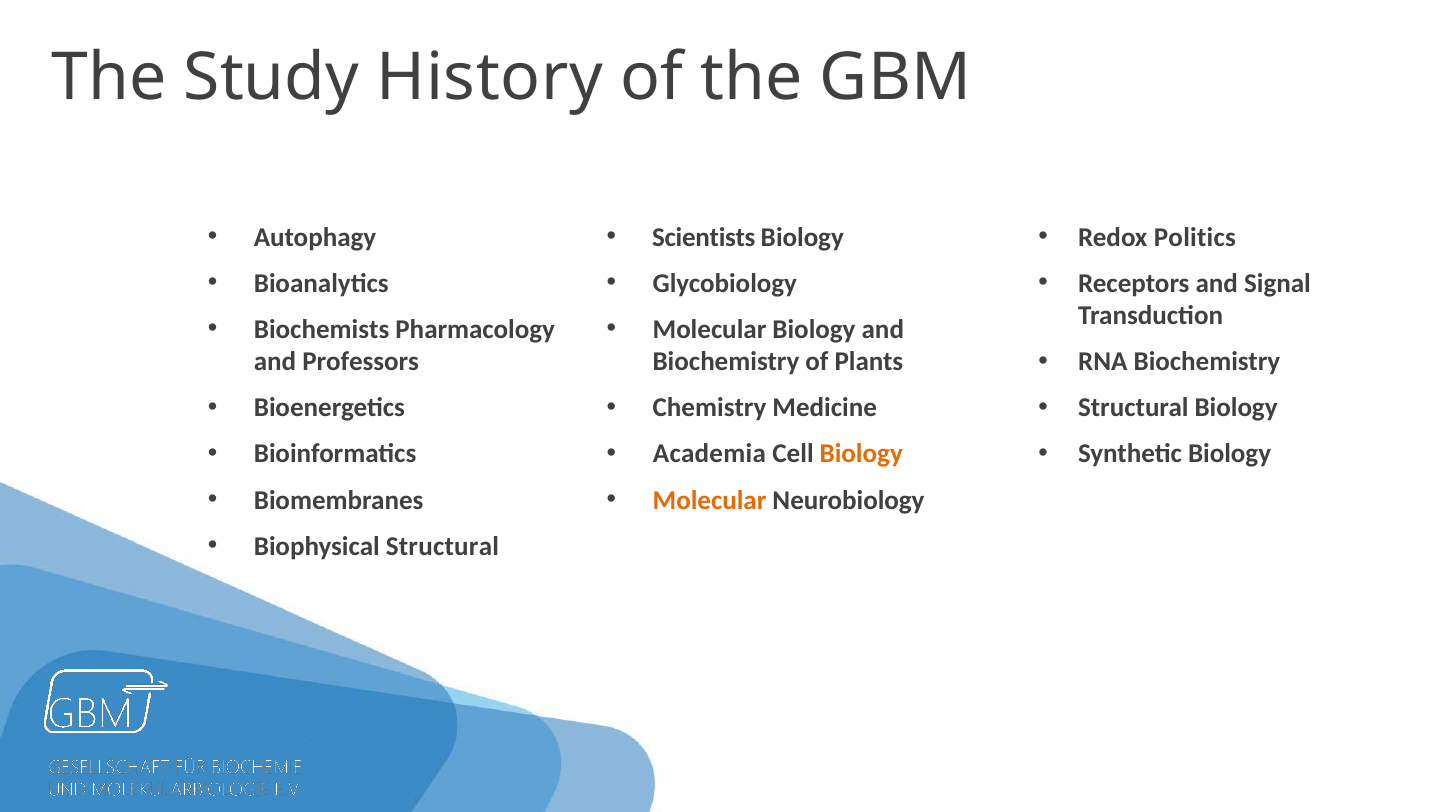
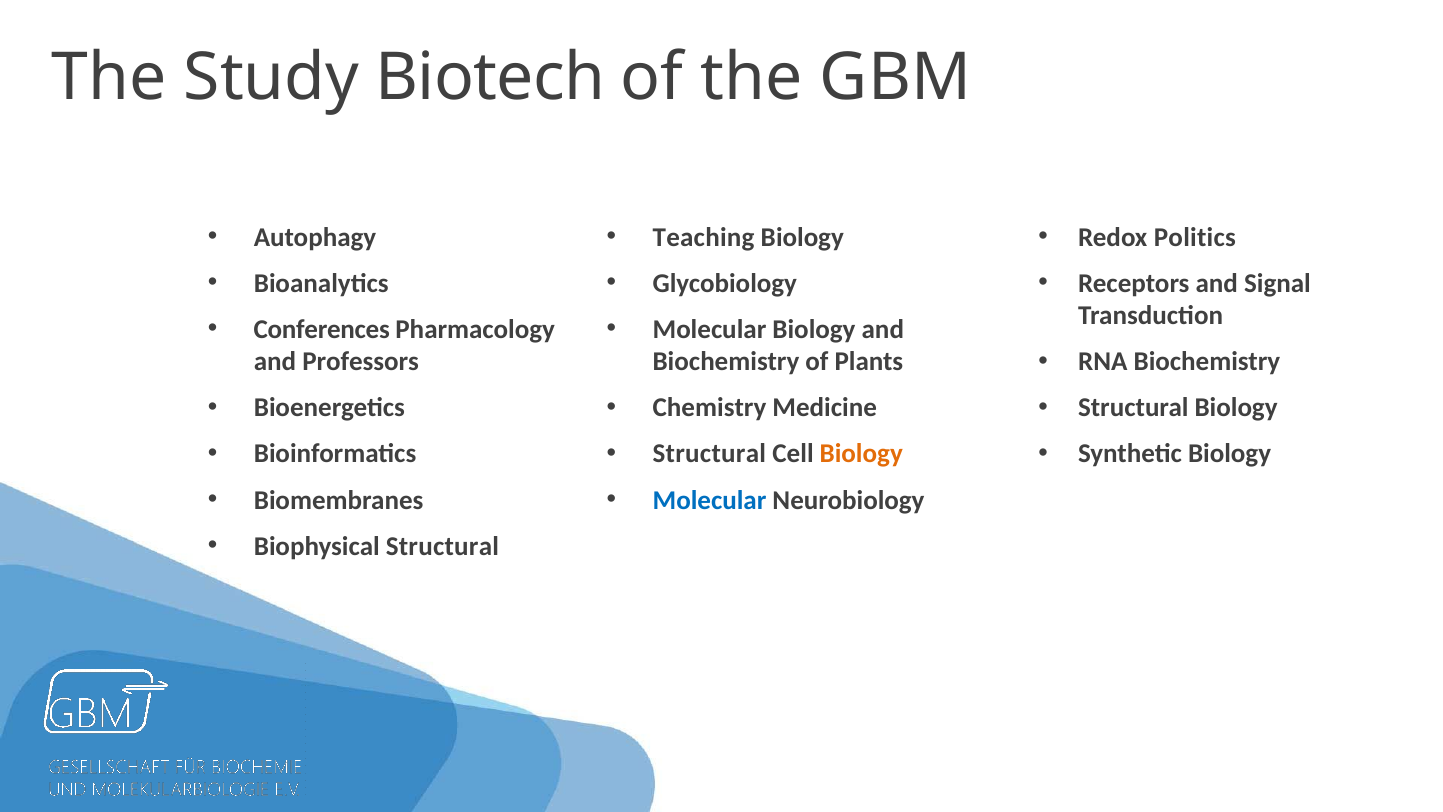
History: History -> Biotech (490, 78)
Scientists: Scientists -> Teaching (704, 237)
Biochemists: Biochemists -> Conferences (322, 329)
Academia: Academia -> Structural (709, 454)
Molecular colour: orange -> blue (709, 500)
